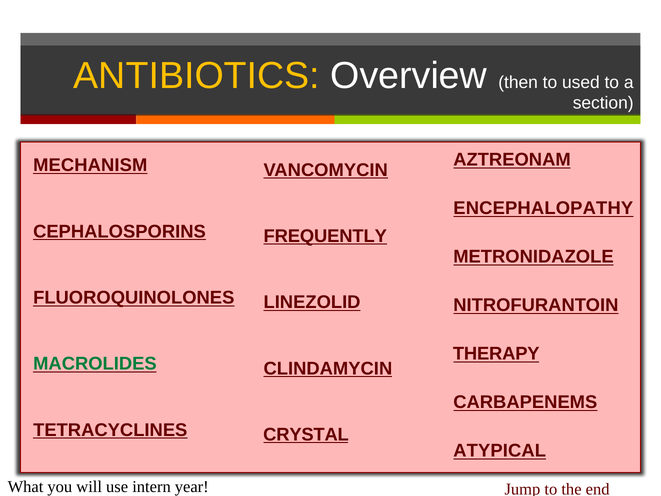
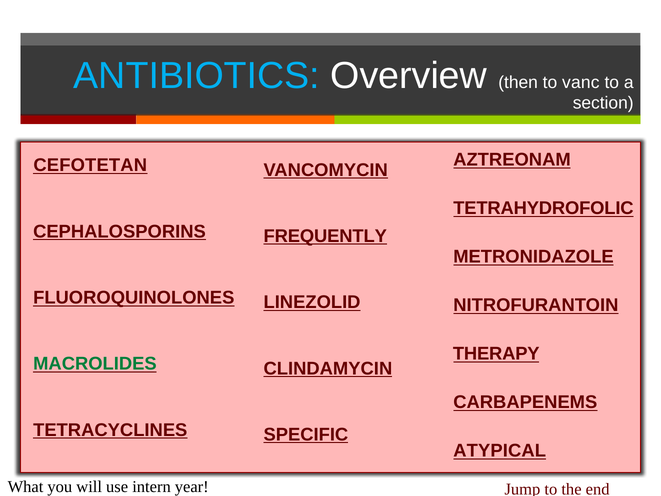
ANTIBIOTICS colour: yellow -> light blue (197, 76)
used: used -> vanc (581, 83)
MECHANISM: MECHANISM -> CEFOTETAN (90, 165)
ENCEPHALOPATHY: ENCEPHALOPATHY -> TETRAHYDROFOLIC (543, 208)
CRYSTAL: CRYSTAL -> SPECIFIC (306, 434)
